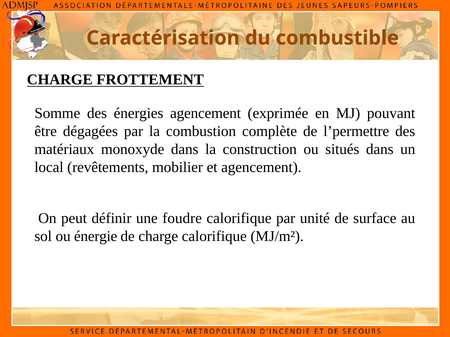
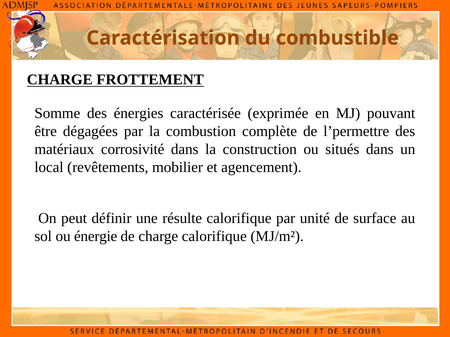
énergies agencement: agencement -> caractérisée (205, 114)
monoxyde: monoxyde -> corrosivité (133, 150)
foudre: foudre -> résulte (182, 218)
